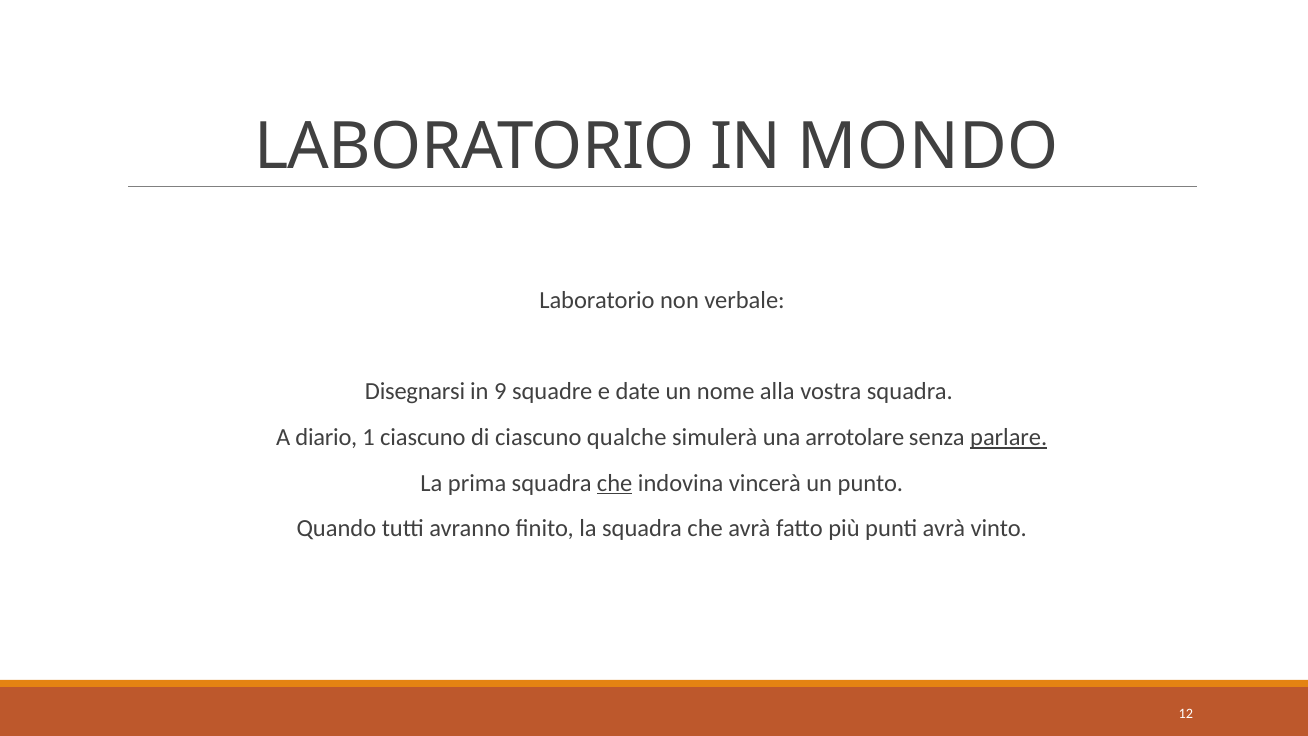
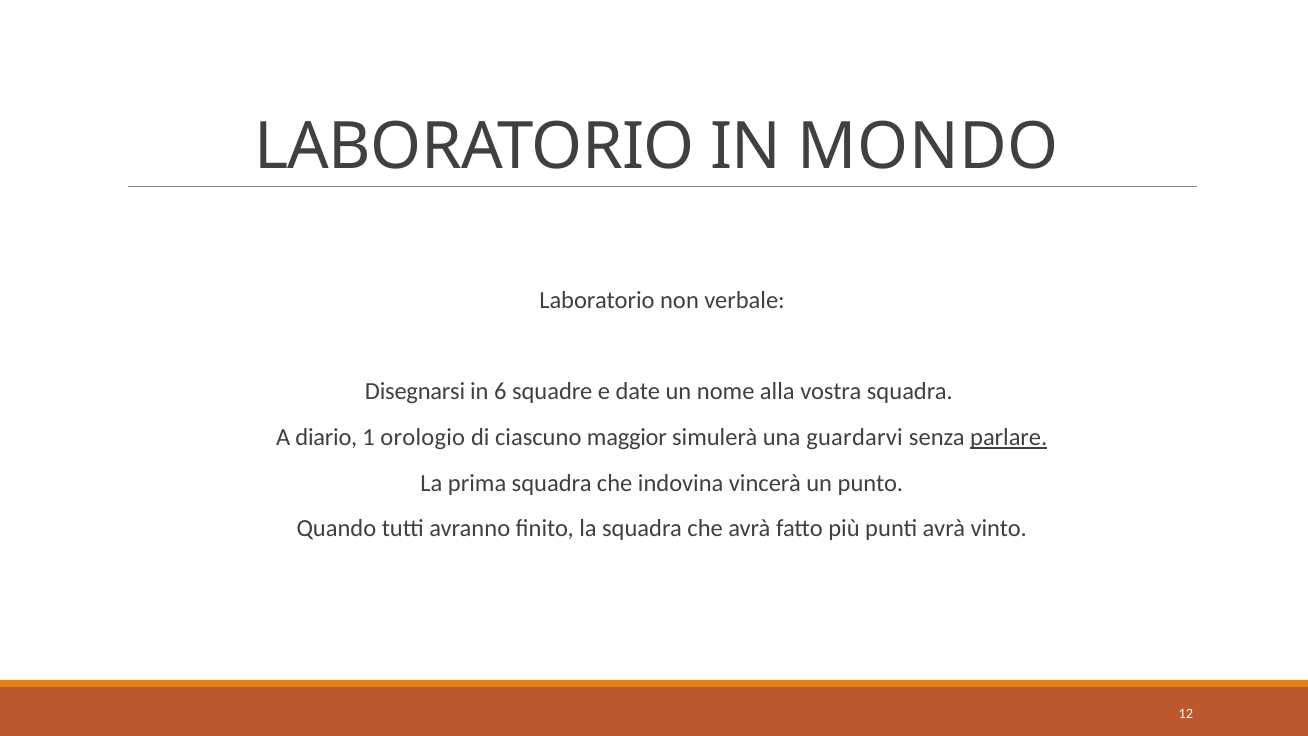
9: 9 -> 6 (500, 392)
1 ciascuno: ciascuno -> orologio (423, 437)
qualche: qualche -> maggior (627, 437)
arrotolare: arrotolare -> guardarvi (855, 437)
che underline: present -> none (615, 483)
